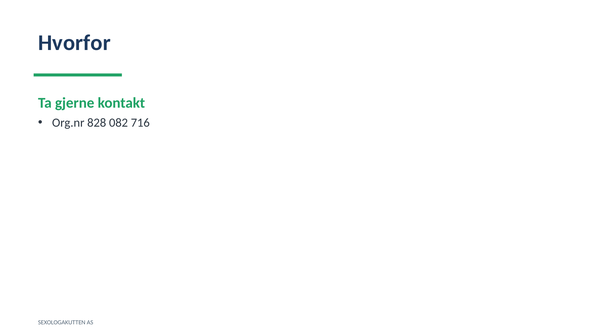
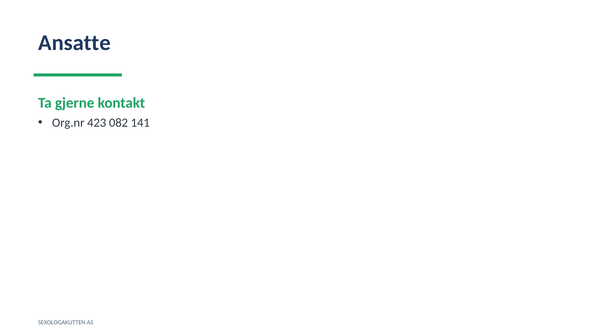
Hvorfor: Hvorfor -> Ansatte (74, 43)
828: 828 -> 423 (97, 123)
716: 716 -> 141 (140, 123)
